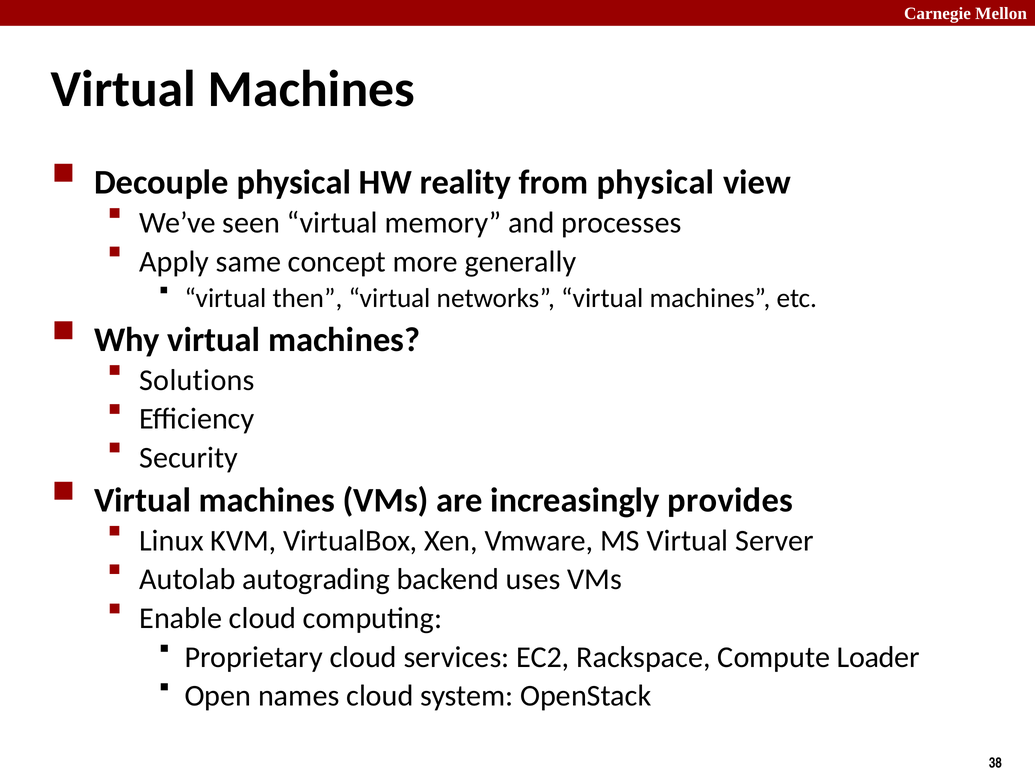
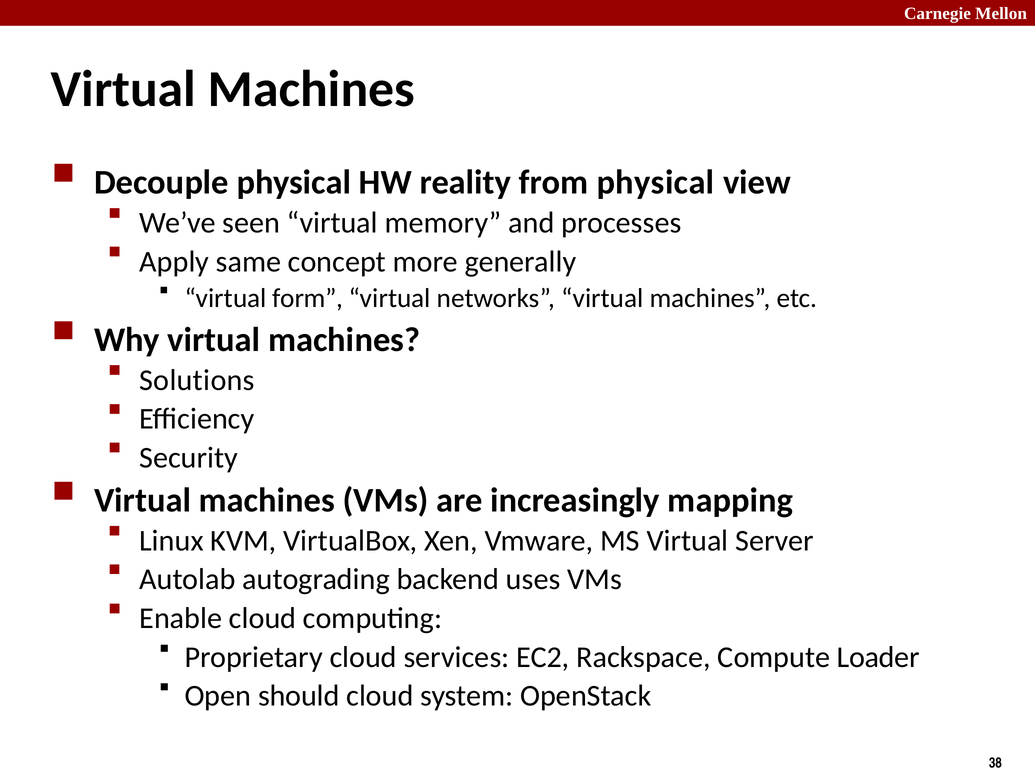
then: then -> form (308, 298)
provides: provides -> mapping (730, 501)
names: names -> should (299, 696)
